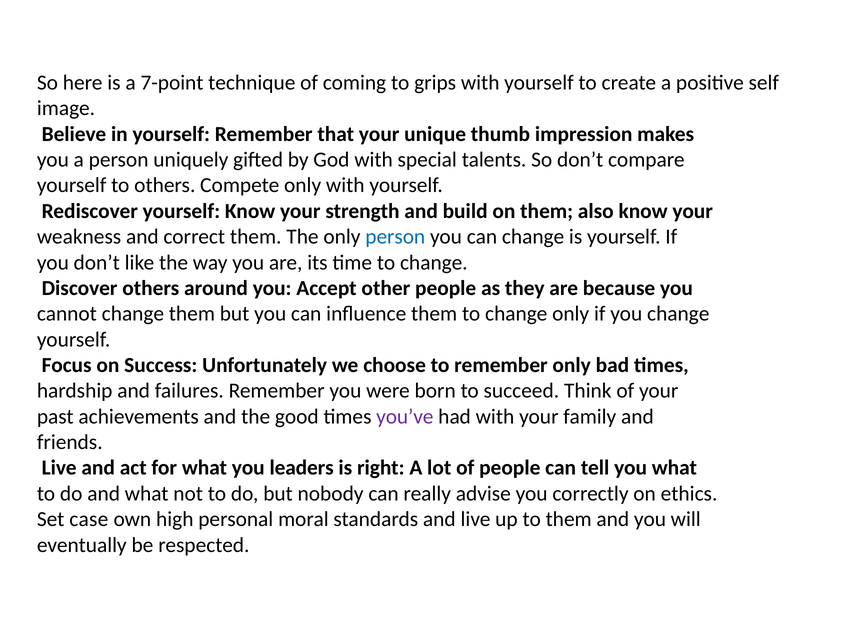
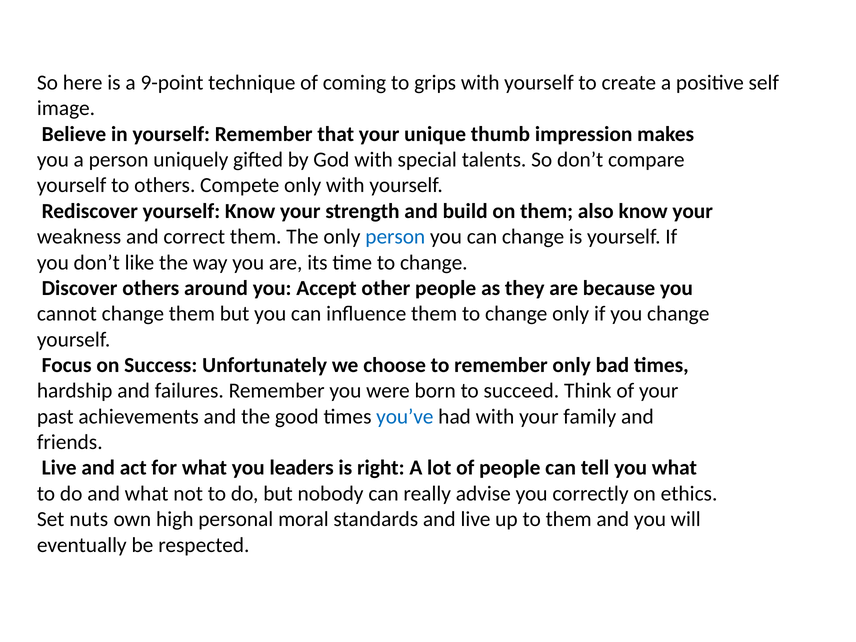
7-point: 7-point -> 9-point (172, 83)
you’ve colour: purple -> blue (405, 417)
case: case -> nuts (89, 519)
